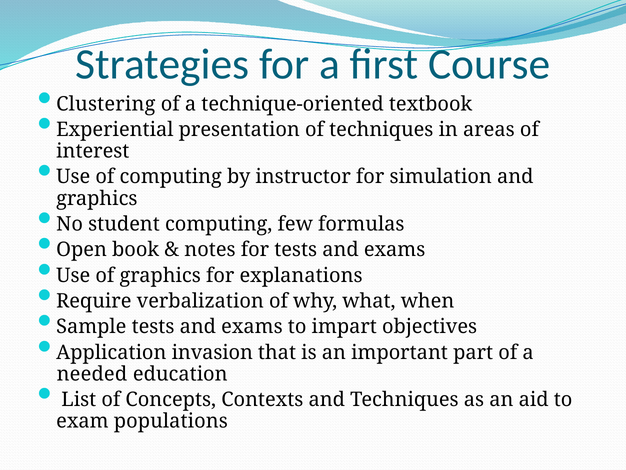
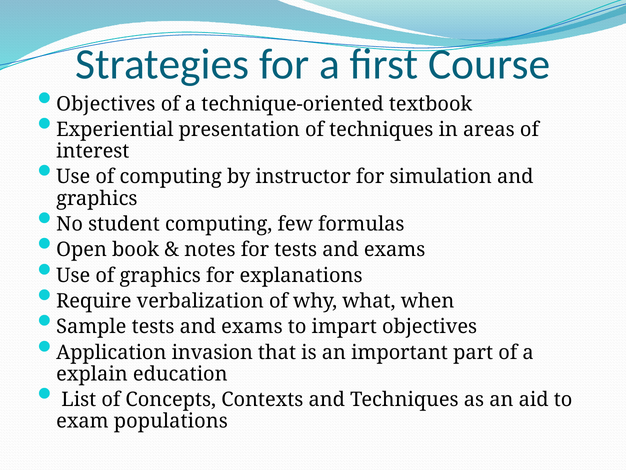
Clustering: Clustering -> Objectives (106, 104)
needed: needed -> explain (92, 374)
